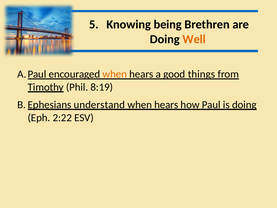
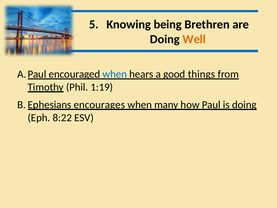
when colour: orange -> blue (115, 74)
8:19: 8:19 -> 1:19 (102, 87)
understand: understand -> encourages (99, 105)
hears: hears -> many (166, 105)
2:22: 2:22 -> 8:22 (62, 118)
